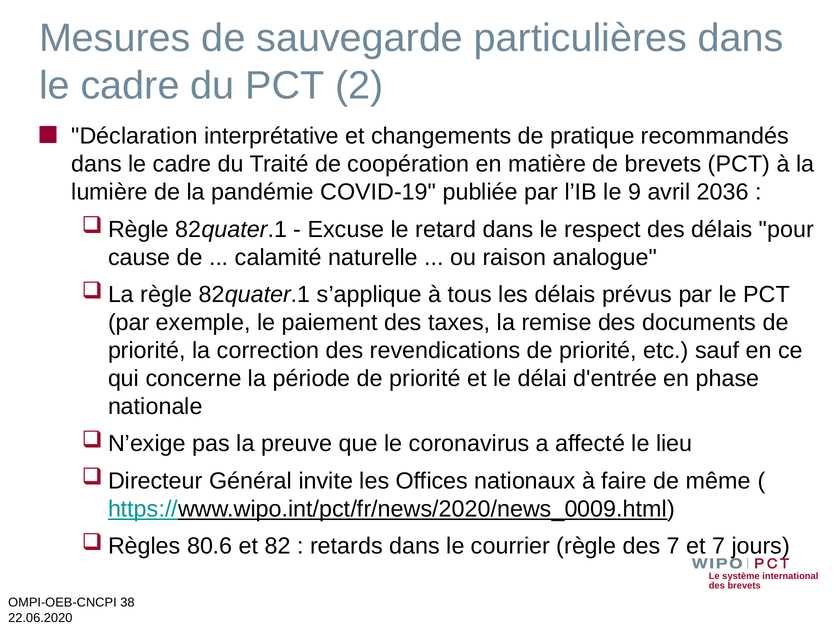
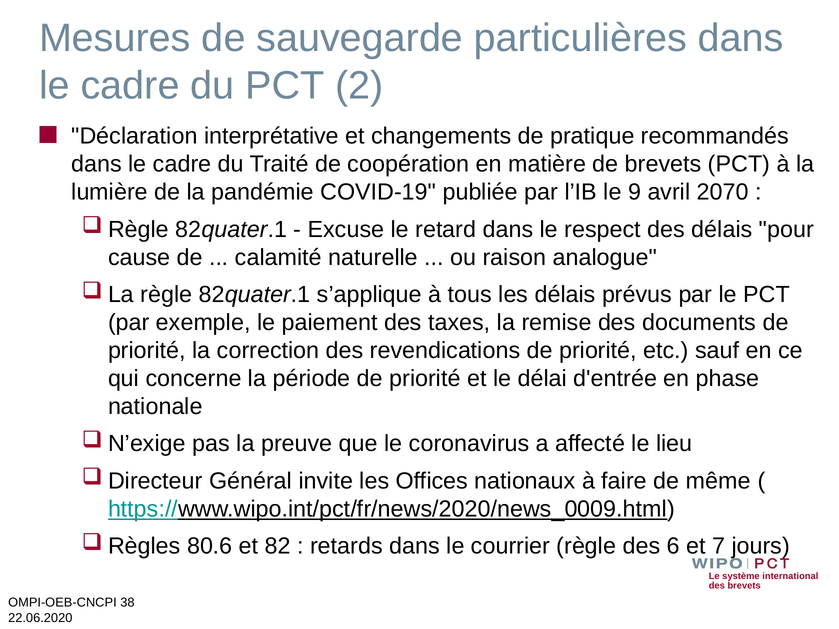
2036: 2036 -> 2070 (723, 192)
des 7: 7 -> 6 (673, 547)
